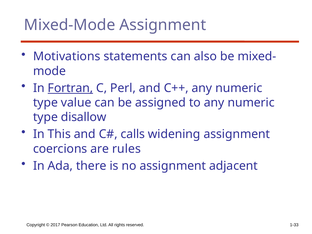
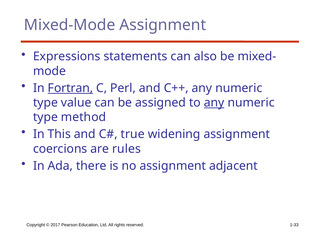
Motivations: Motivations -> Expressions (67, 56)
any underline: none -> present (214, 103)
disallow: disallow -> method (84, 117)
calls: calls -> true (133, 134)
